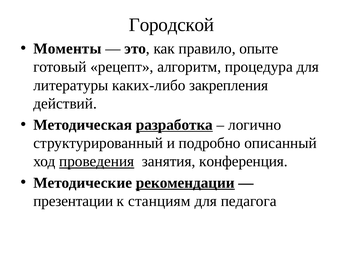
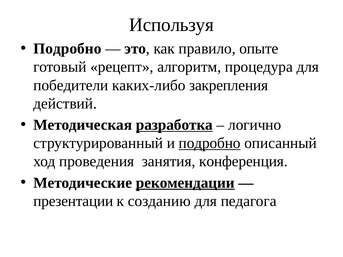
Городской: Городской -> Используя (172, 25)
Моменты: Моменты -> Подробно (67, 49)
литературы: литературы -> победители (71, 85)
подробно underline: none -> present (210, 143)
проведения underline: present -> none (97, 162)
станциям: станциям -> созданию (159, 201)
